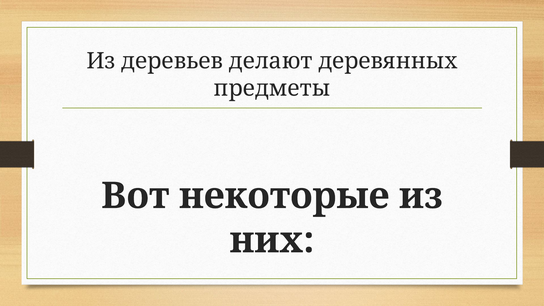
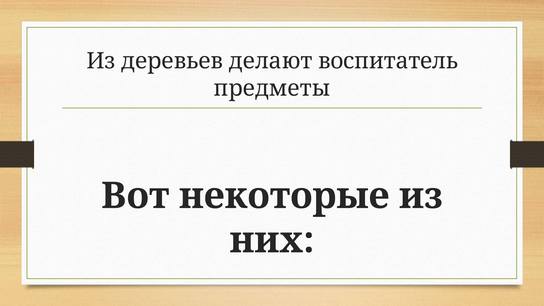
деревянных: деревянных -> воспитатель (388, 61)
